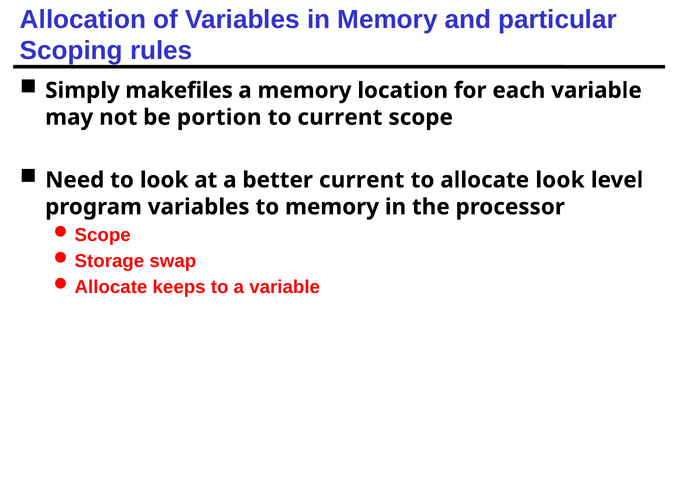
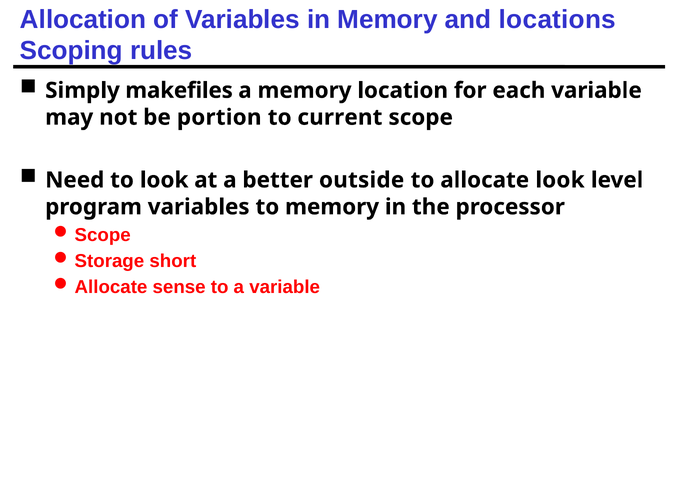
particular: particular -> locations (557, 20)
better current: current -> outside (362, 180)
swap: swap -> short (173, 262)
keeps: keeps -> sense (179, 288)
